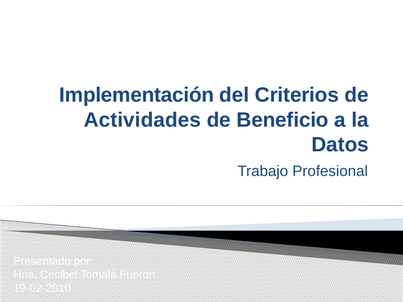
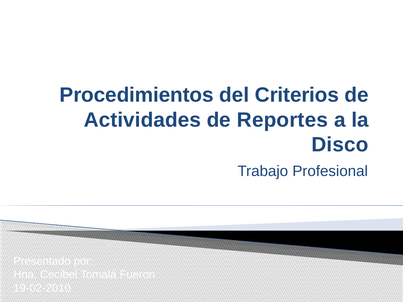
Implementación: Implementación -> Procedimientos (137, 95)
Beneficio: Beneficio -> Reportes (282, 120)
Datos: Datos -> Disco (340, 145)
